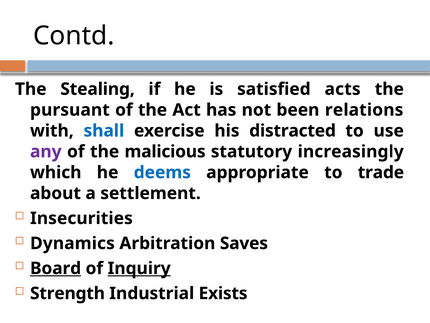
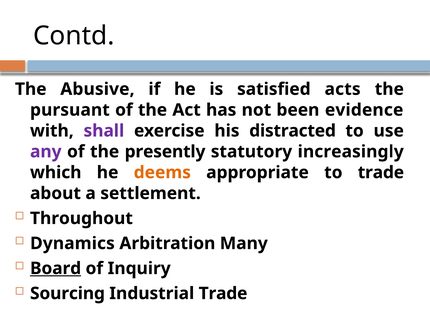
Stealing: Stealing -> Abusive (97, 89)
relations: relations -> evidence (364, 110)
shall colour: blue -> purple (104, 131)
malicious: malicious -> presently (165, 151)
deems colour: blue -> orange (162, 172)
Insecurities: Insecurities -> Throughout (81, 218)
Saves: Saves -> Many (244, 243)
Inquiry underline: present -> none (139, 268)
Strength: Strength -> Sourcing (67, 293)
Industrial Exists: Exists -> Trade (223, 293)
